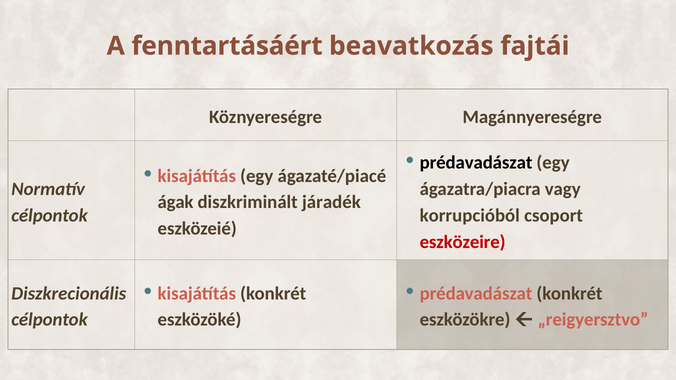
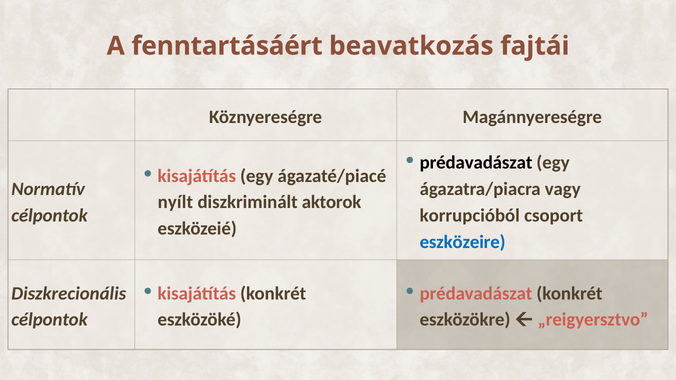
ágak: ágak -> nyílt (175, 202)
járadék: járadék -> aktorok (332, 202)
eszközeire colour: red -> blue (463, 242)
